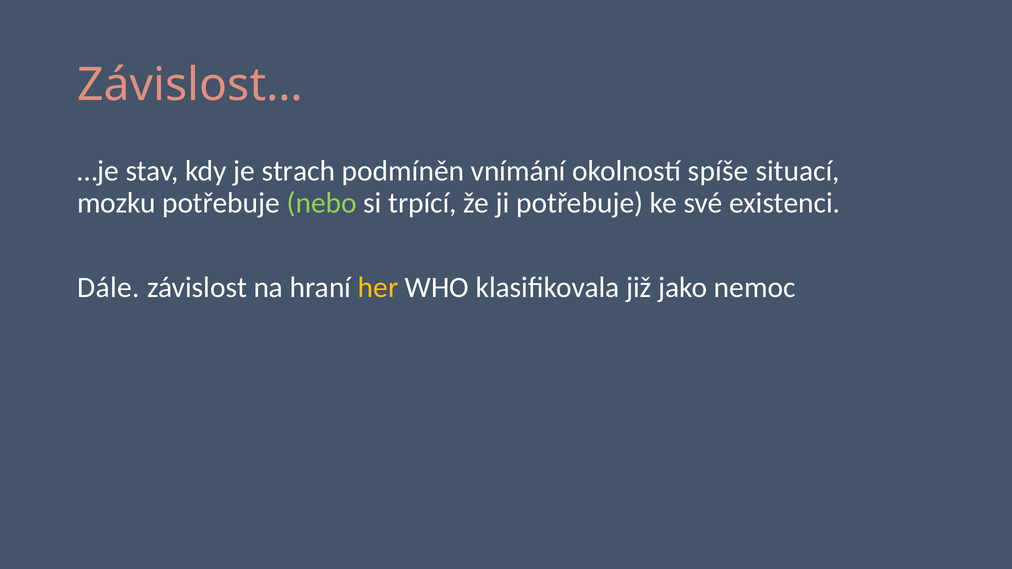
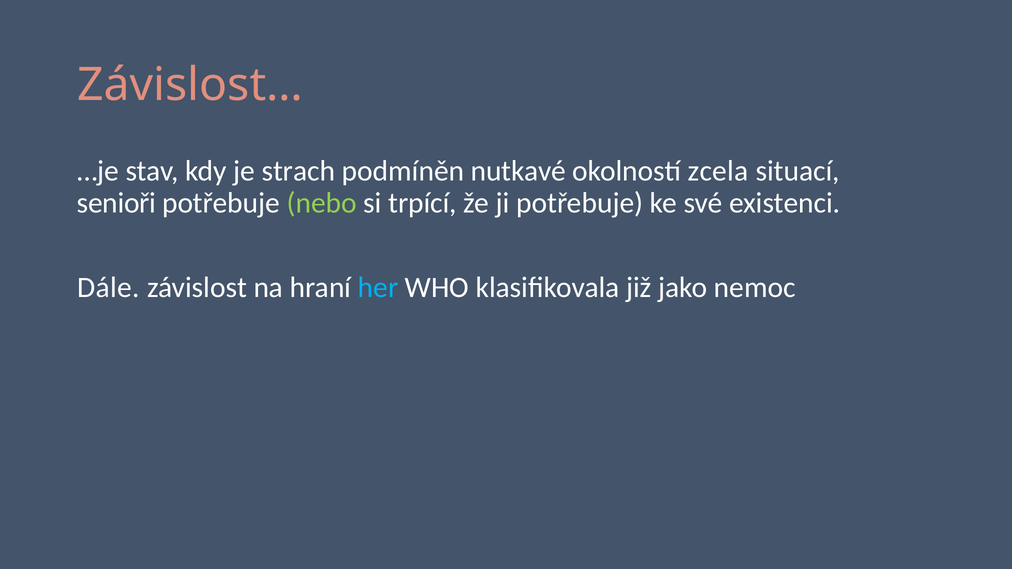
vnímání: vnímání -> nutkavé (518, 171)
spíše: spíše -> zcela (718, 171)
mozku: mozku -> senioři (116, 203)
her colour: yellow -> light blue (378, 288)
